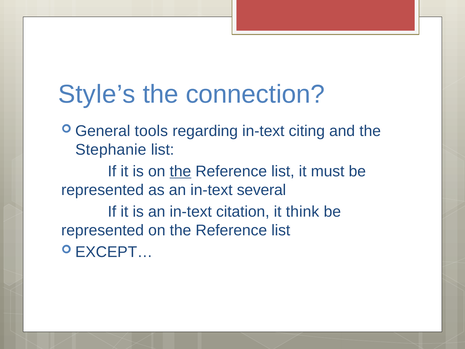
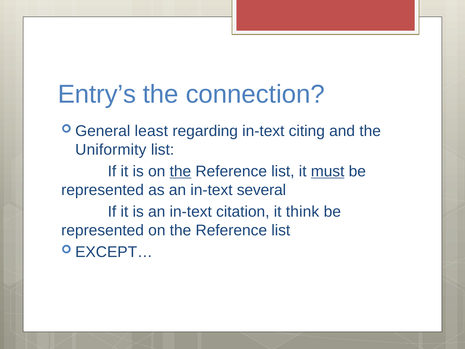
Style’s: Style’s -> Entry’s (97, 94)
tools: tools -> least (151, 131)
Stephanie: Stephanie -> Uniformity (111, 149)
must underline: none -> present (328, 171)
